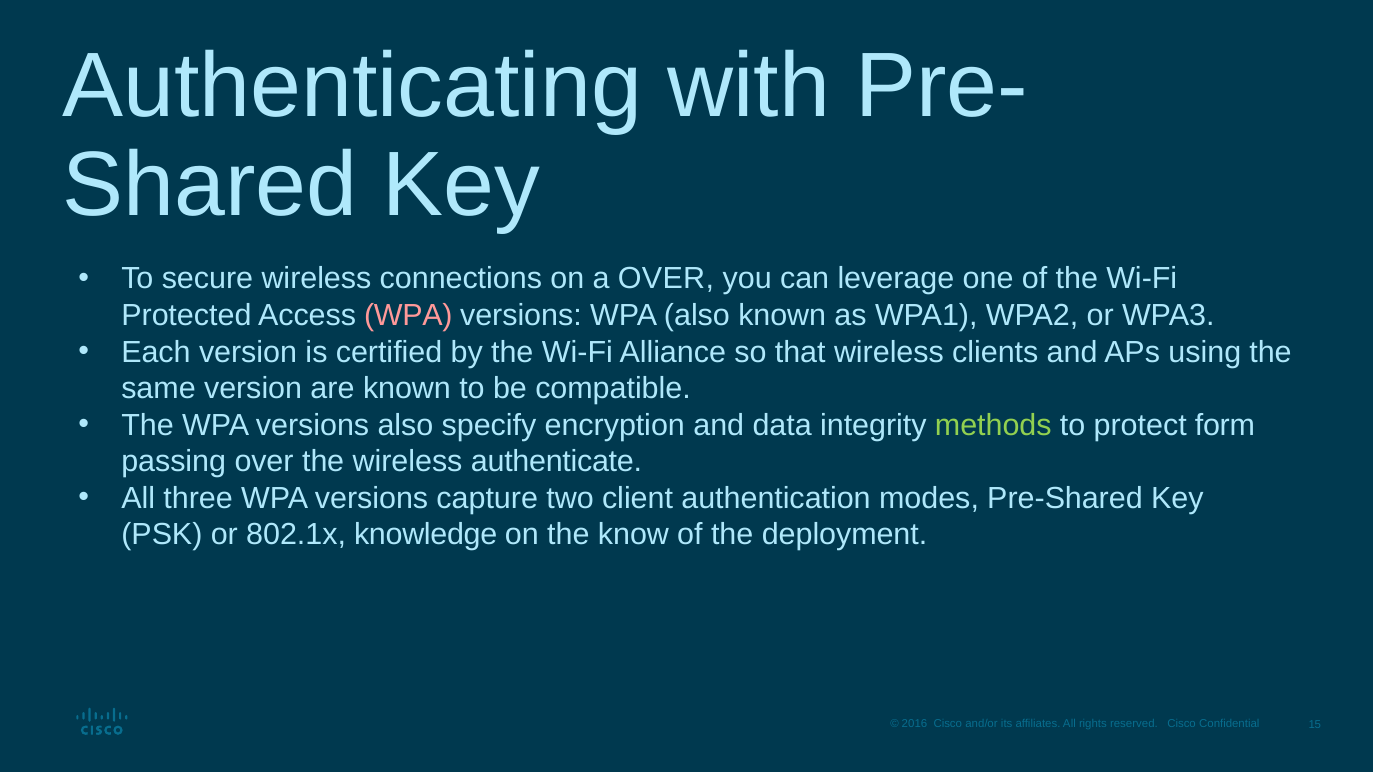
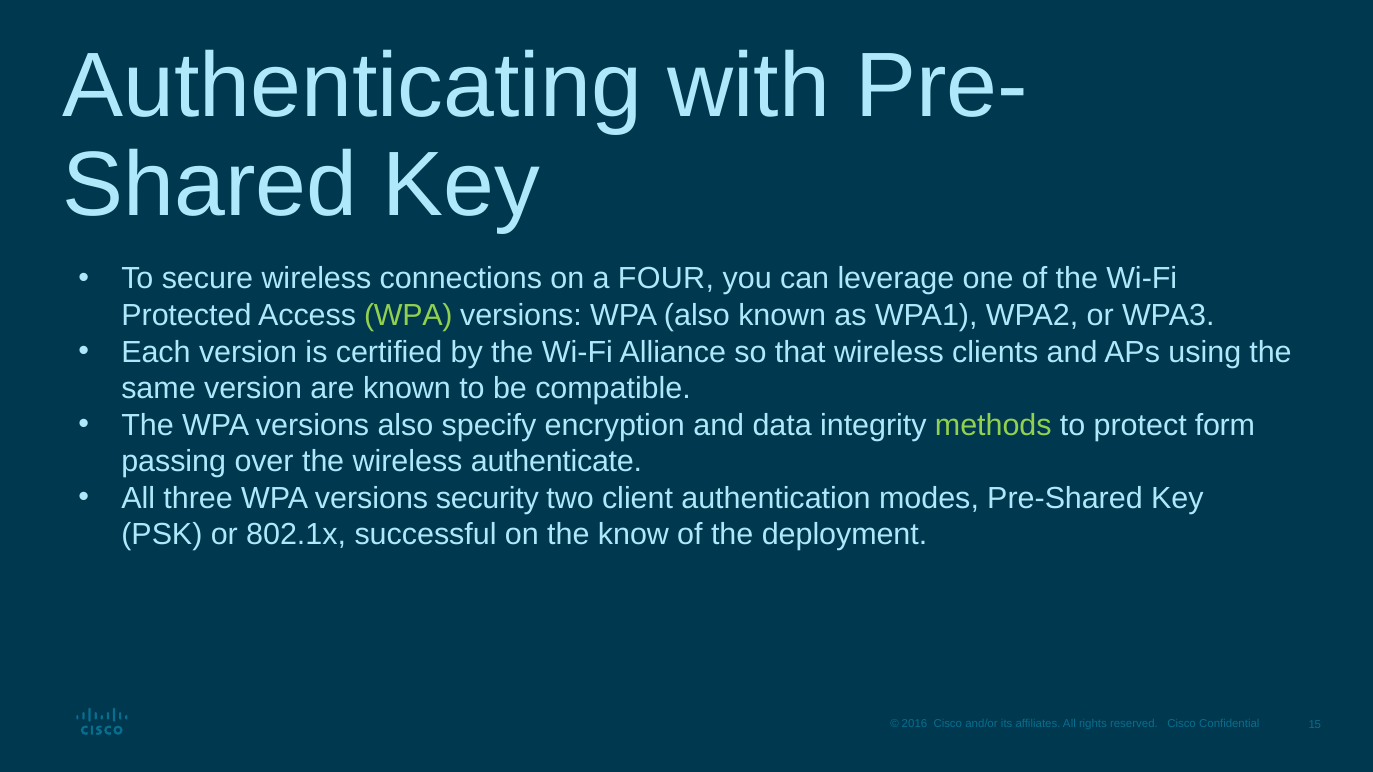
a OVER: OVER -> FOUR (666, 279)
WPA colour: pink -> light green (408, 316)
capture: capture -> security (487, 499)
knowledge: knowledge -> successful (426, 535)
